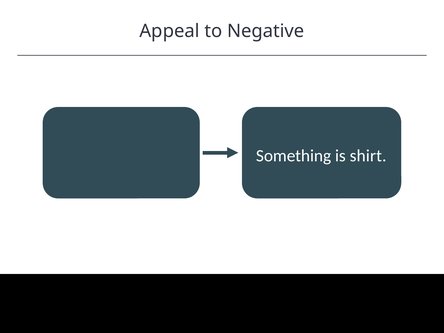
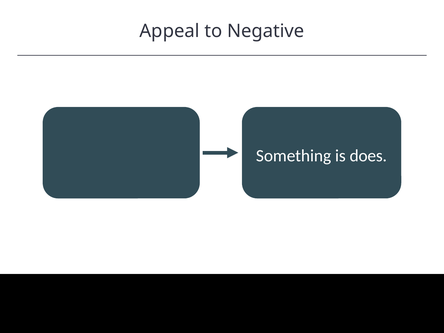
shirt: shirt -> does (368, 156)
